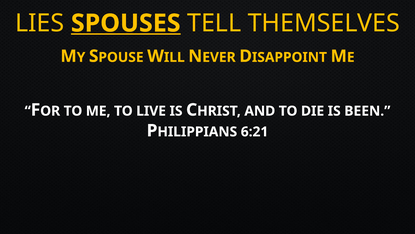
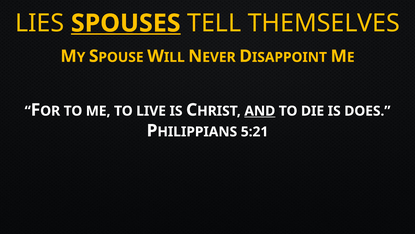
AND underline: none -> present (260, 111)
BEEN: BEEN -> DOES (367, 111)
6:21: 6:21 -> 5:21 (255, 132)
